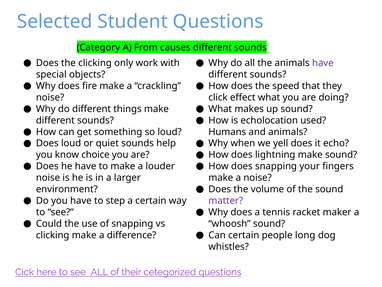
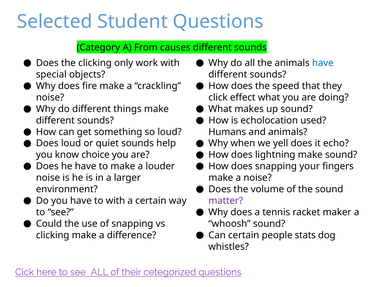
have colour: purple -> blue (323, 63)
to step: step -> with (115, 200)
long: long -> stats (305, 235)
